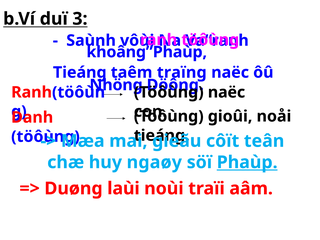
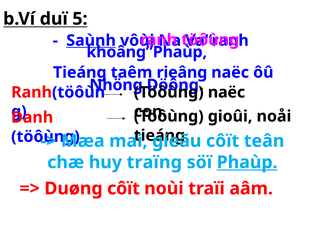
3: 3 -> 5 (80, 19)
Saùnh underline: none -> present (91, 41)
traïng: traïng -> rieâng (182, 72)
ngaøy: ngaøy -> traïng (154, 162)
Duøng laùi: laùi -> côït (124, 188)
